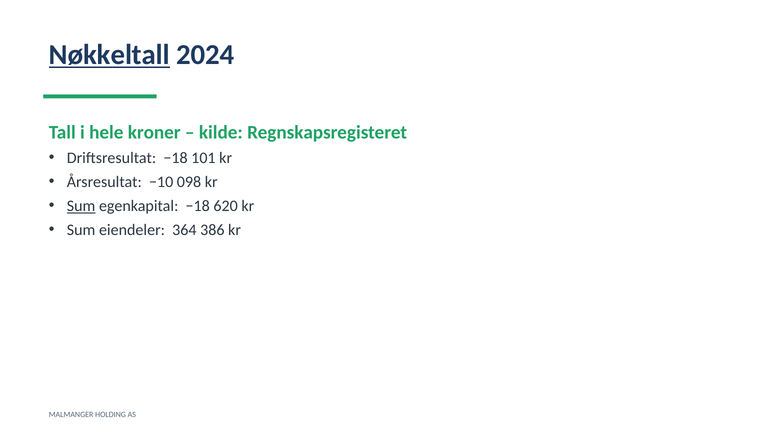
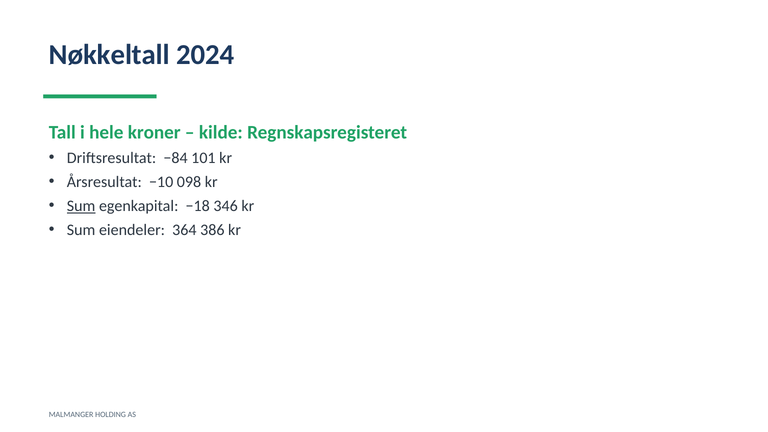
Nøkkeltall underline: present -> none (109, 55)
Driftsresultat −18: −18 -> −84 (176, 158)
620: 620 -> 346 (226, 206)
